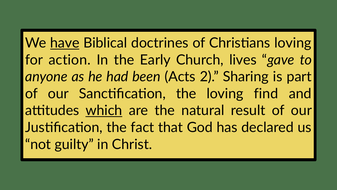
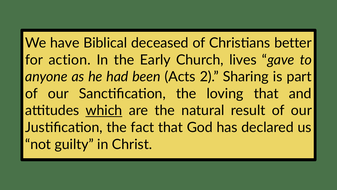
have underline: present -> none (65, 43)
doctrines: doctrines -> deceased (160, 43)
Christians loving: loving -> better (293, 43)
loving find: find -> that (266, 93)
